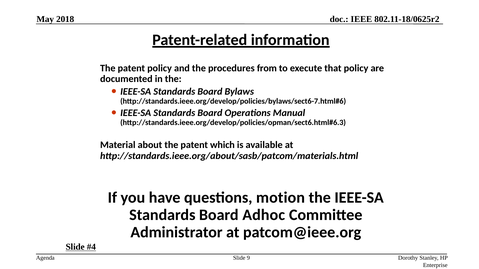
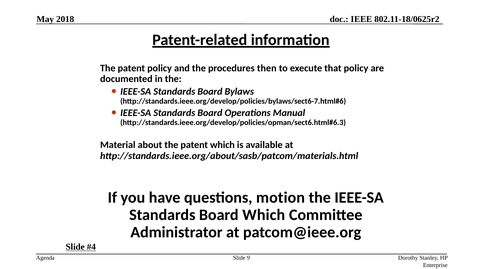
from: from -> then (267, 68)
Board Adhoc: Adhoc -> Which (264, 215)
